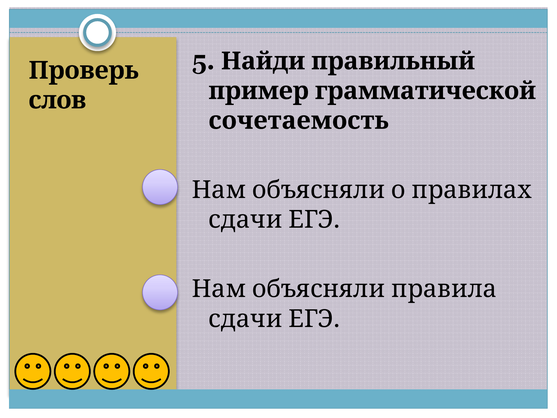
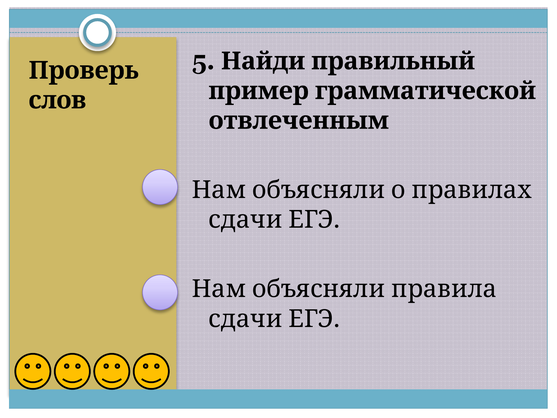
сочетаемость: сочетаемость -> отвлеченным (299, 121)
